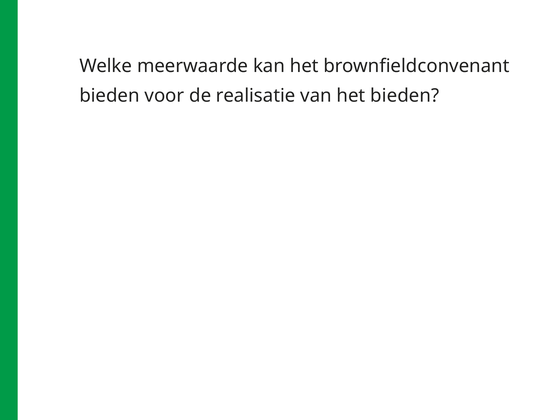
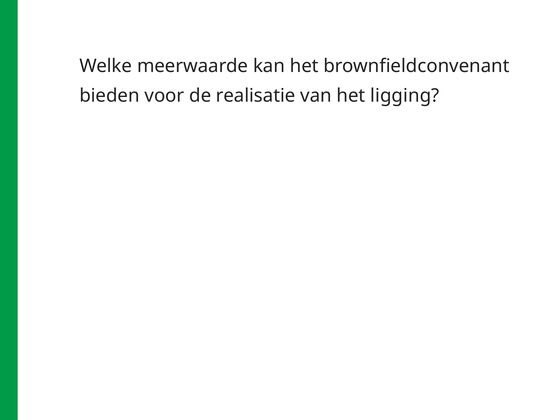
het bieden: bieden -> ligging (405, 96)
